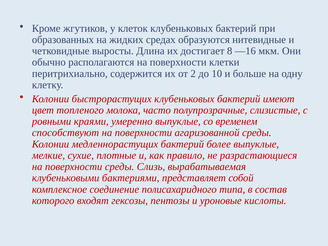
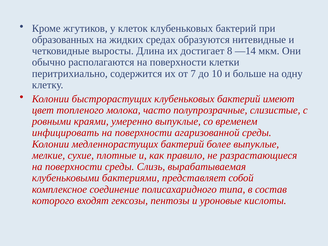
—16: —16 -> —14 (245, 51)
2: 2 -> 7 (193, 74)
способствуют: способствуют -> инфицировать (65, 133)
